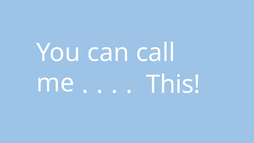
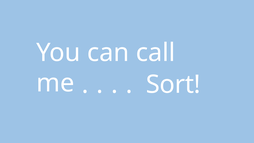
This: This -> Sort (173, 84)
